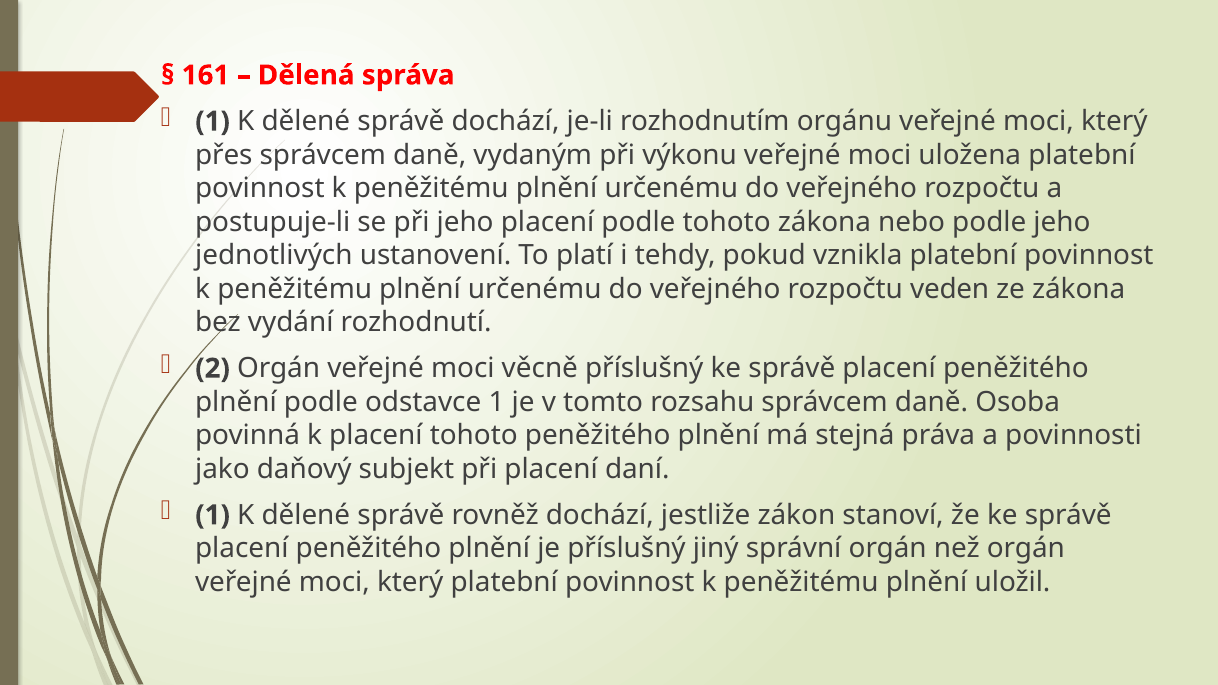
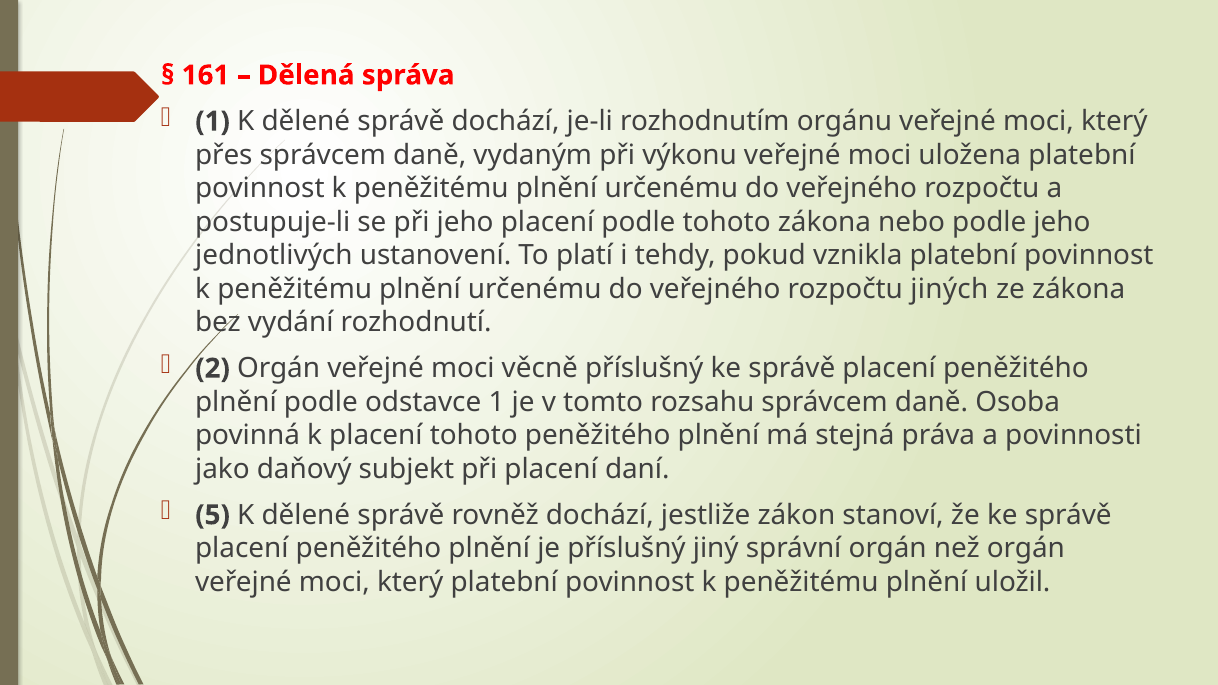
veden: veden -> jiných (949, 289)
1: 1 -> 5 (213, 515)
